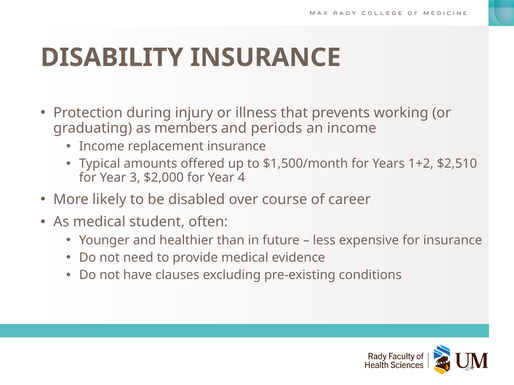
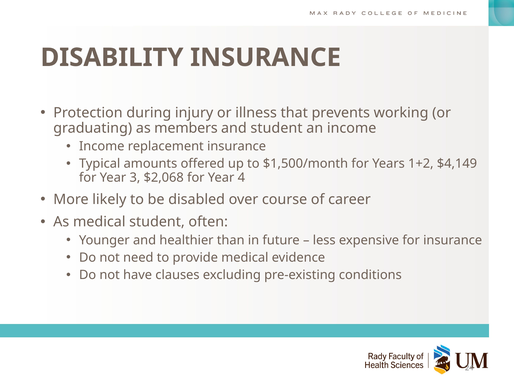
and periods: periods -> student (276, 128)
$2,510: $2,510 -> $4,149 (457, 164)
$2,000: $2,000 -> $2,068 (164, 178)
